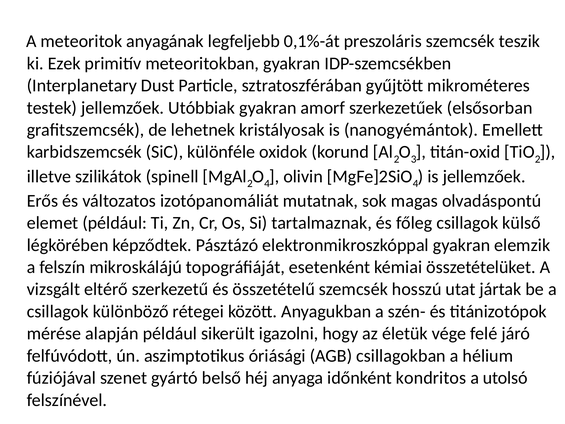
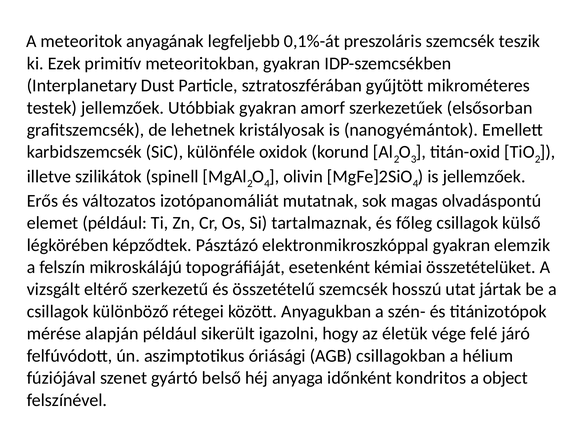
utolsó: utolsó -> object (505, 378)
